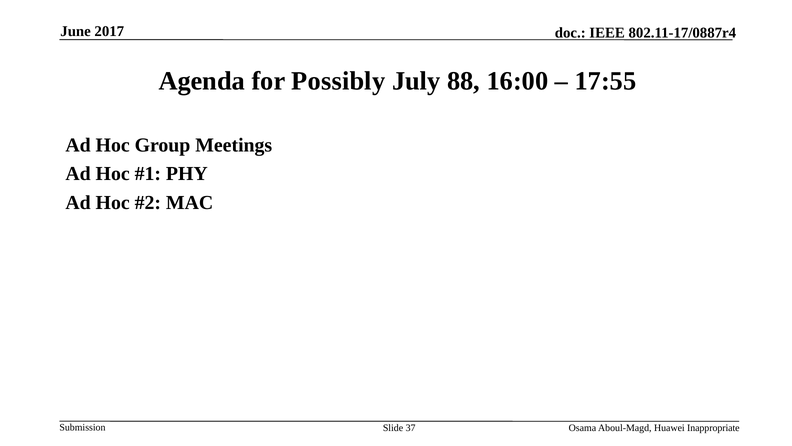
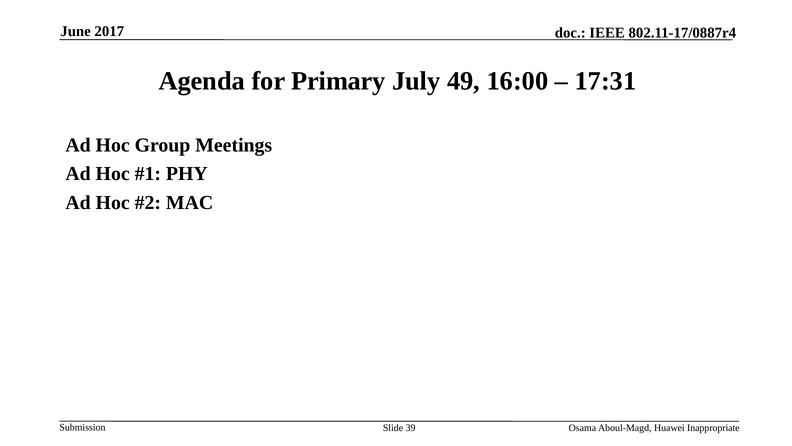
Possibly: Possibly -> Primary (339, 81)
88: 88 -> 49 (464, 81)
17:55: 17:55 -> 17:31 (605, 81)
37: 37 -> 39 (411, 427)
